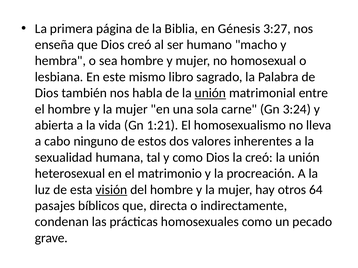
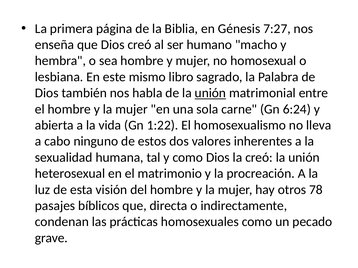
3:27: 3:27 -> 7:27 (277, 29)
3:24: 3:24 -> 6:24 (297, 109)
1:21: 1:21 -> 1:22 (163, 125)
visión underline: present -> none (111, 190)
64: 64 -> 78 (316, 190)
